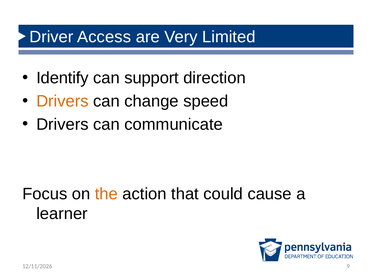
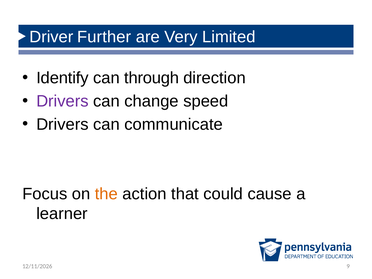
Access: Access -> Further (104, 37)
support: support -> through (152, 78)
Drivers colour: orange -> purple (62, 101)
